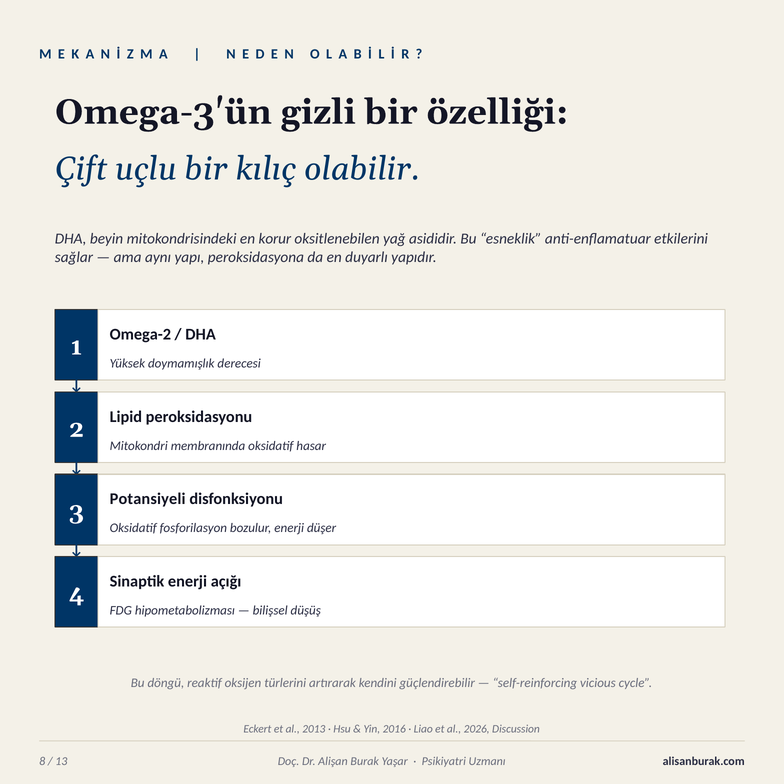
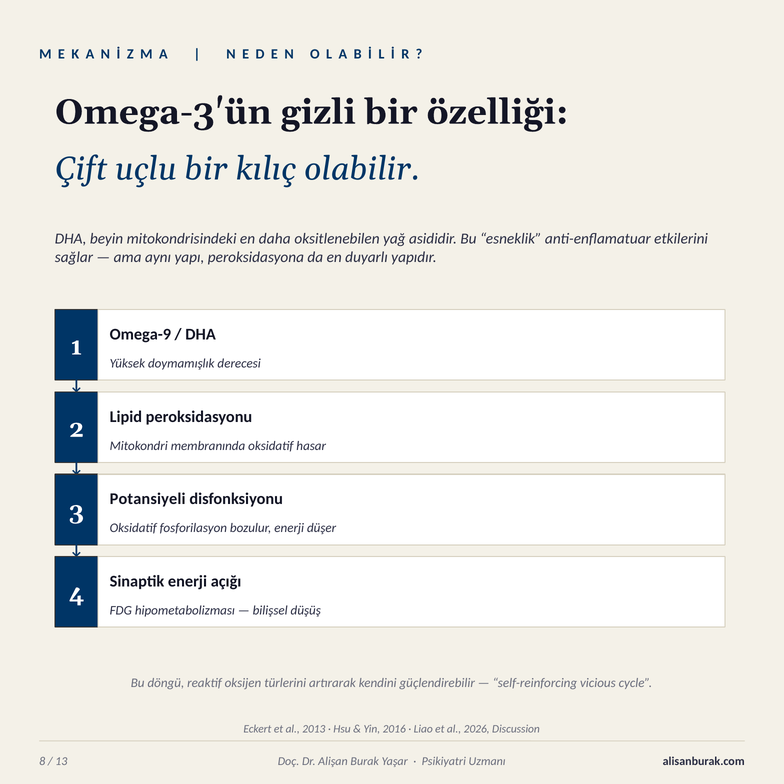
korur: korur -> daha (275, 239)
Omega-2: Omega-2 -> Omega-9 (140, 334)
